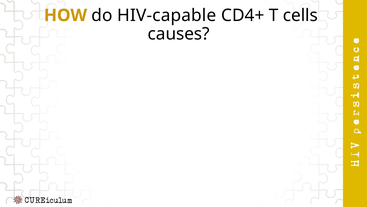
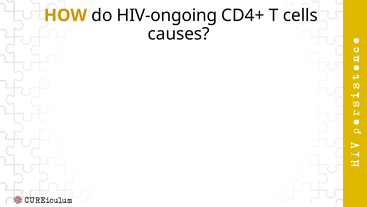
HIV-capable: HIV-capable -> HIV-ongoing (167, 15)
